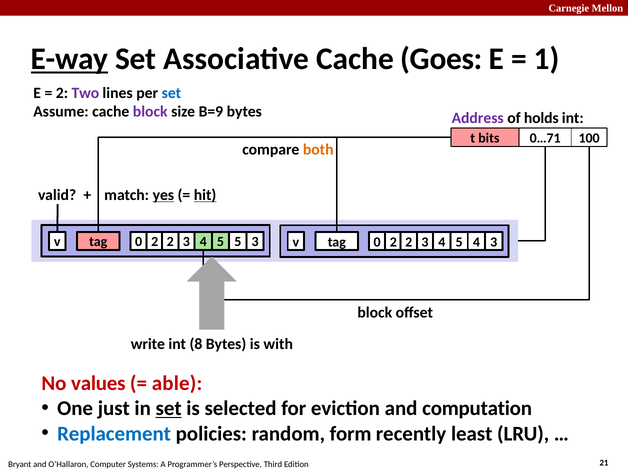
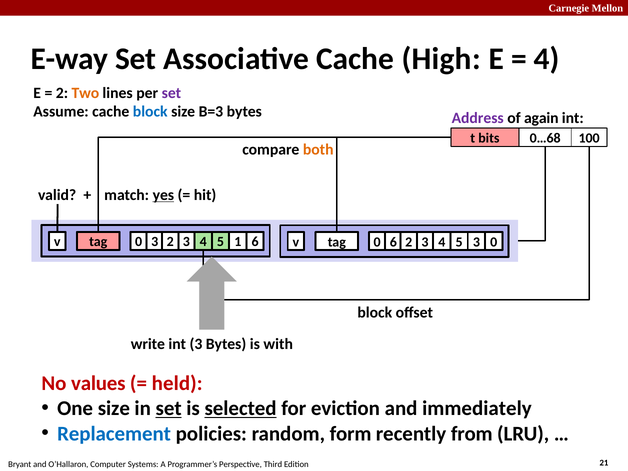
E-way underline: present -> none (70, 59)
Goes: Goes -> High (441, 59)
1: 1 -> 4 (547, 59)
Two colour: purple -> orange (85, 93)
set colour: blue -> purple (171, 93)
block colour: purple -> blue (150, 112)
B=9: B=9 -> B=3 (211, 112)
holds: holds -> again (541, 118)
0…71: 0…71 -> 0…68 (545, 138)
hit underline: present -> none (205, 195)
2: 2 -> 3 (155, 242)
3 5: 5 -> 1 (238, 242)
3: 3 -> 6 (255, 242)
4 0 2: 2 -> 6 (393, 242)
3: 3 -> 0 (494, 242)
3 4: 4 -> 3 (476, 242)
int 8: 8 -> 3 (196, 344)
able: able -> held (177, 383)
One just: just -> size (114, 409)
selected underline: none -> present (241, 409)
computation: computation -> immediately (477, 409)
least: least -> from (472, 434)
